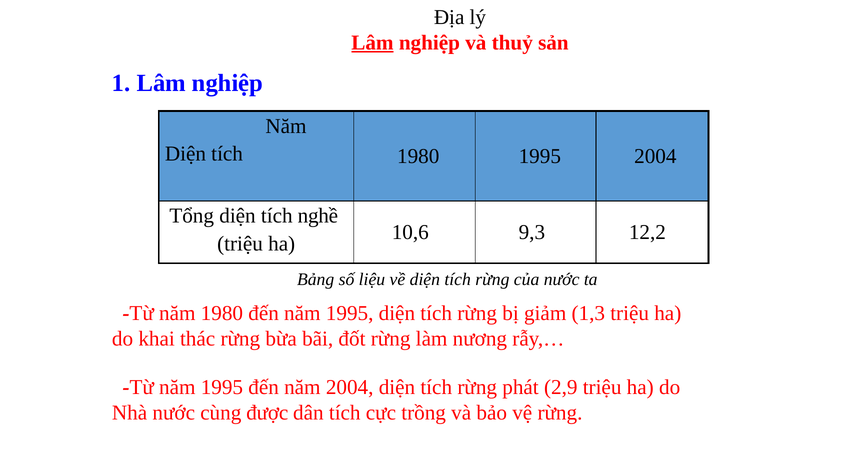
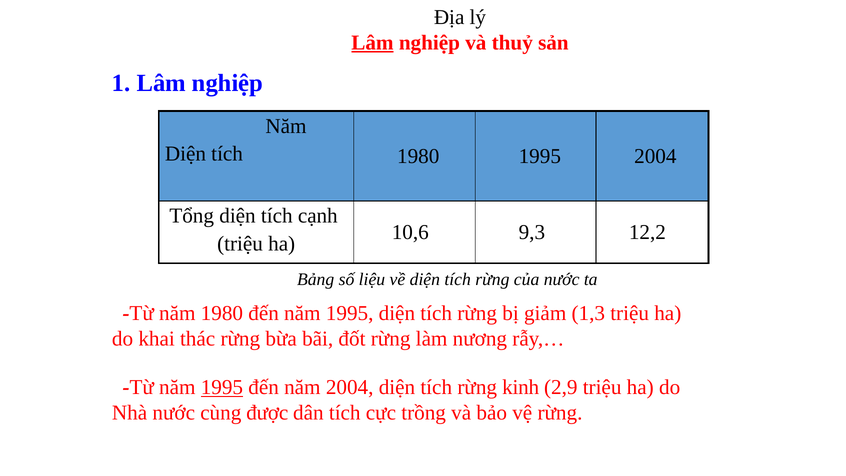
nghề: nghề -> cạnh (318, 216)
1995 underline: none -> present (222, 387)
phát: phát -> kinh (521, 387)
